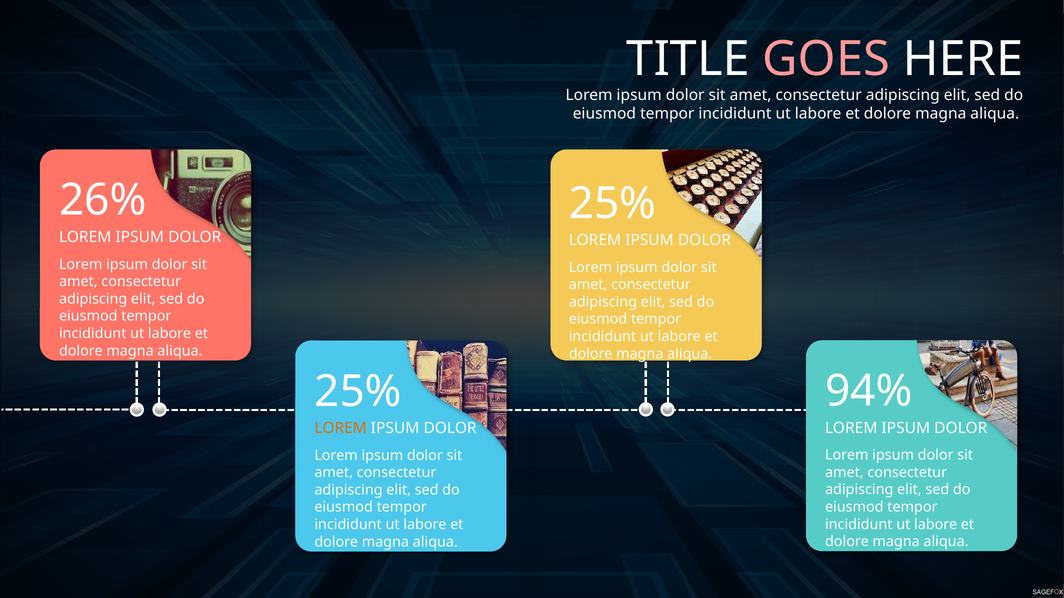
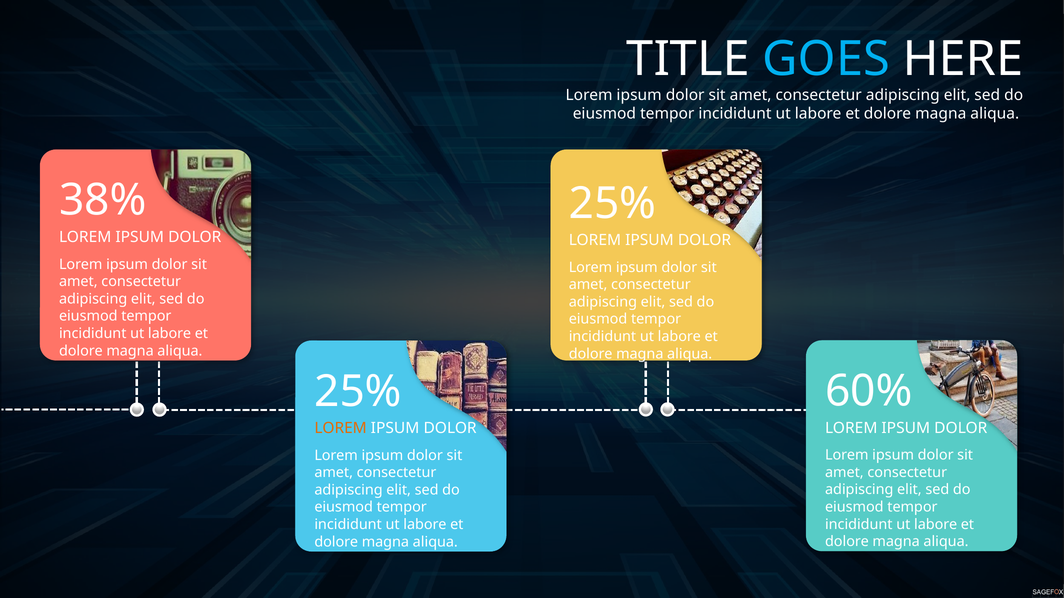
GOES colour: pink -> light blue (826, 59)
26%: 26% -> 38% (103, 201)
94%: 94% -> 60% (869, 391)
